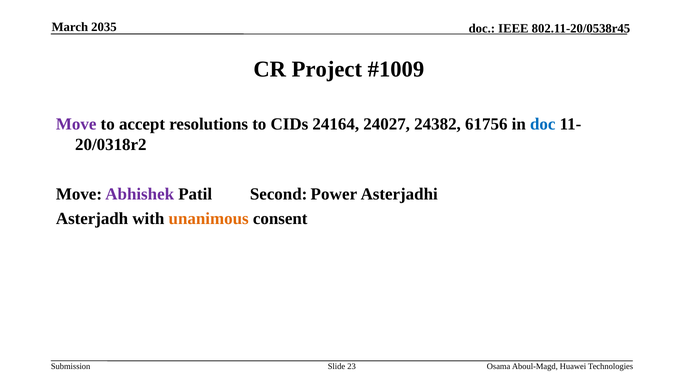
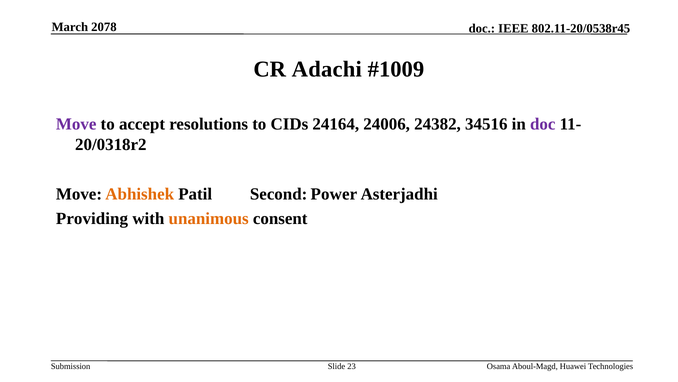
2035: 2035 -> 2078 (104, 27)
Project: Project -> Adachi (327, 69)
24027: 24027 -> 24006 (387, 124)
61756: 61756 -> 34516 (486, 124)
doc colour: blue -> purple (543, 124)
Abhishek colour: purple -> orange (140, 194)
Asterjadh: Asterjadh -> Providing (92, 218)
